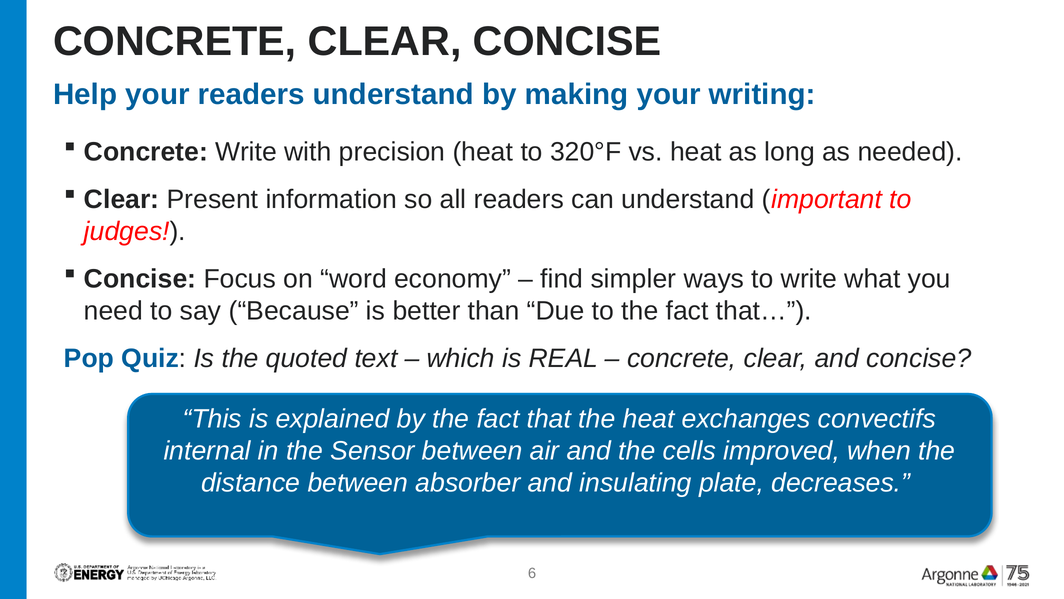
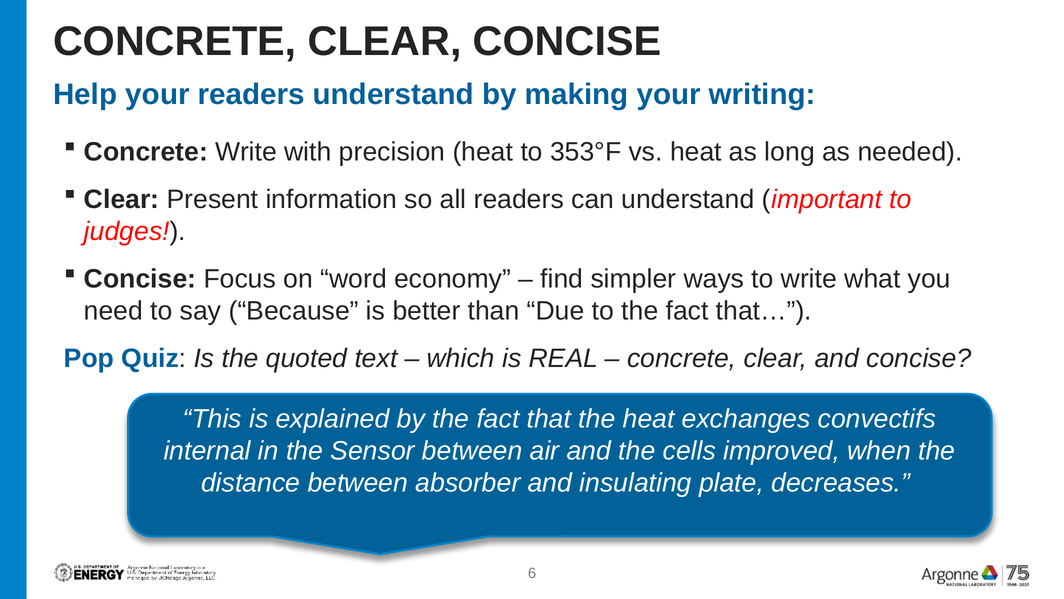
320°F: 320°F -> 353°F (586, 152)
